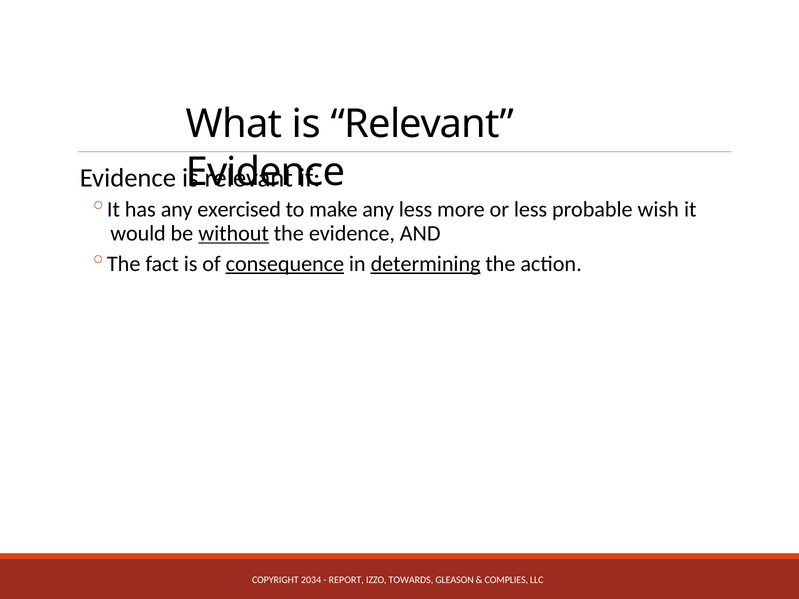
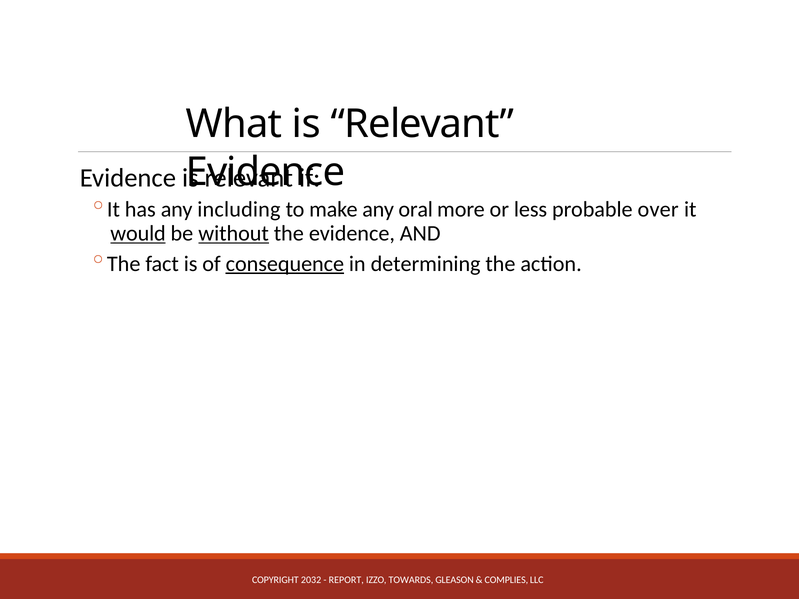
exercised: exercised -> including (239, 210)
any less: less -> oral (416, 210)
wish: wish -> over (658, 210)
would underline: none -> present (138, 234)
determining underline: present -> none (426, 264)
2034: 2034 -> 2032 (311, 580)
